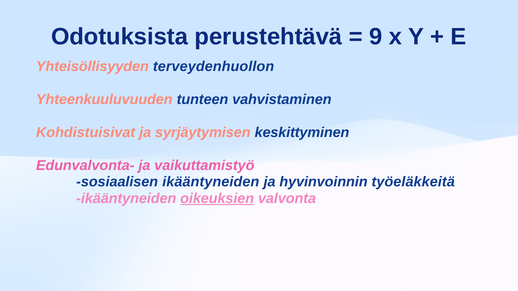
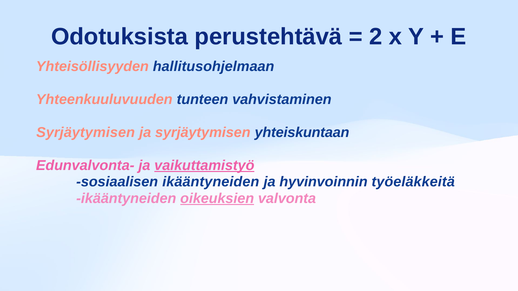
9: 9 -> 2 (376, 37)
terveydenhuollon: terveydenhuollon -> hallitusohjelmaan (214, 66)
Kohdistuisivat: Kohdistuisivat -> Syrjäytymisen (86, 133)
keskittyminen: keskittyminen -> yhteiskuntaan (302, 133)
vaikuttamistyö underline: none -> present (204, 166)
